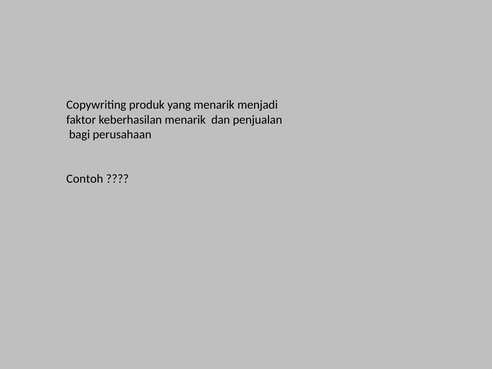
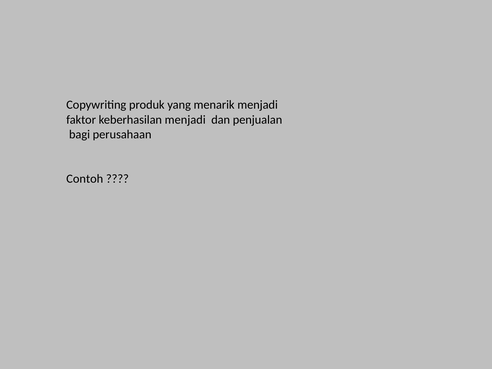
keberhasilan menarik: menarik -> menjadi (185, 120)
